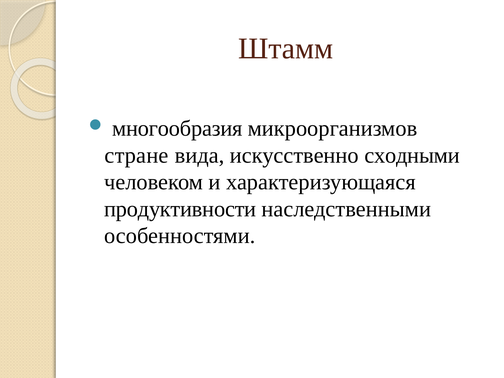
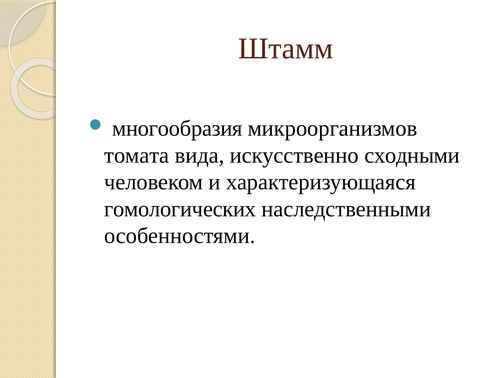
стране: стране -> томата (137, 155)
продуктивности: продуктивности -> гомологических (180, 209)
